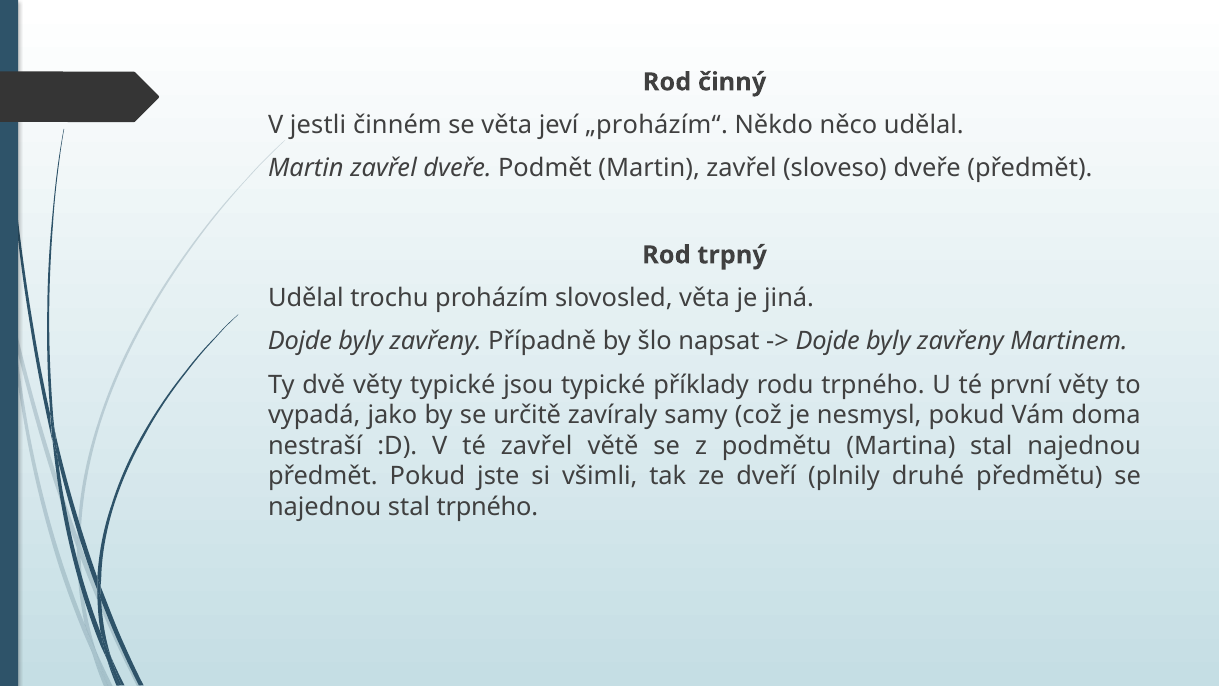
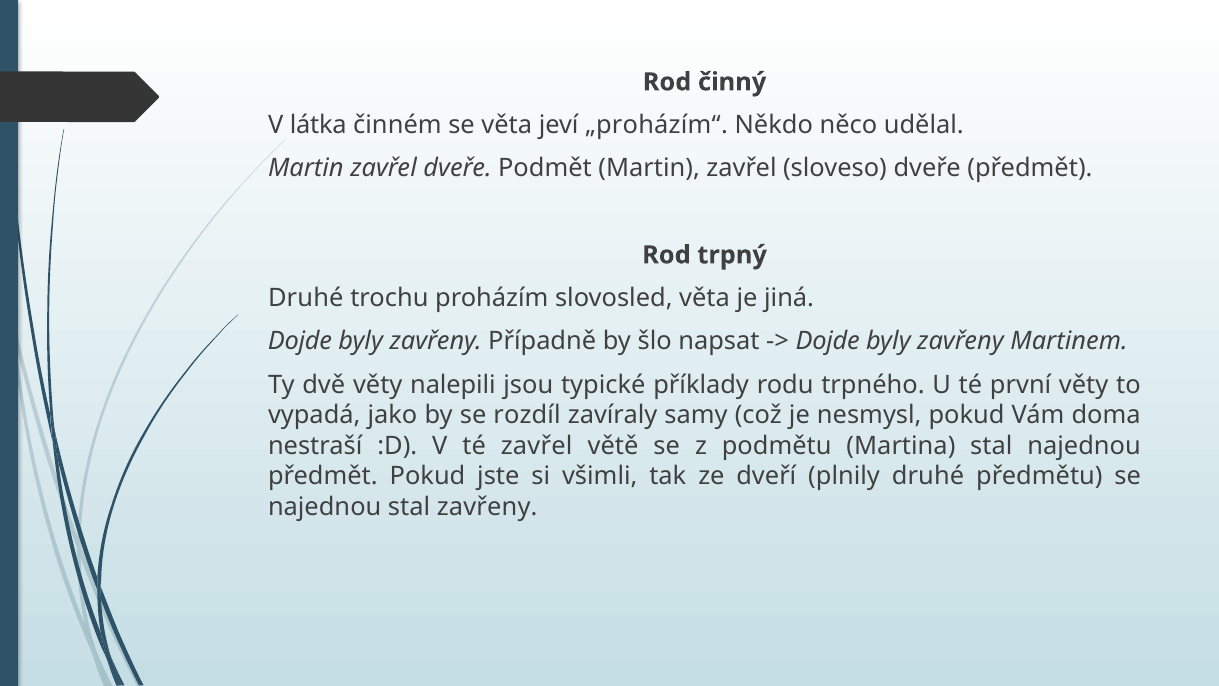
jestli: jestli -> látka (318, 125)
Udělal: Udělal -> Druhé (306, 298)
věty typické: typické -> nalepili (453, 385)
určitě: určitě -> rozdíl (527, 415)
stal trpného: trpného -> zavřeny (487, 507)
